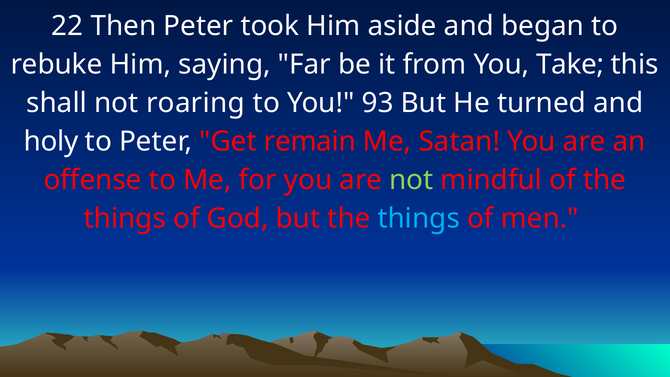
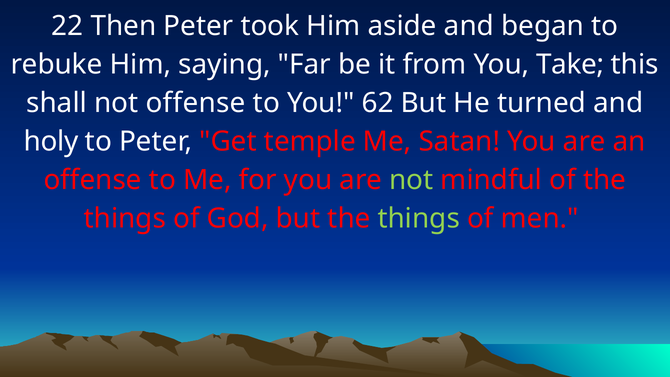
not roaring: roaring -> offense (196, 103)
93: 93 -> 62 (378, 103)
remain: remain -> temple (310, 142)
things colour: light blue -> light green (419, 219)
